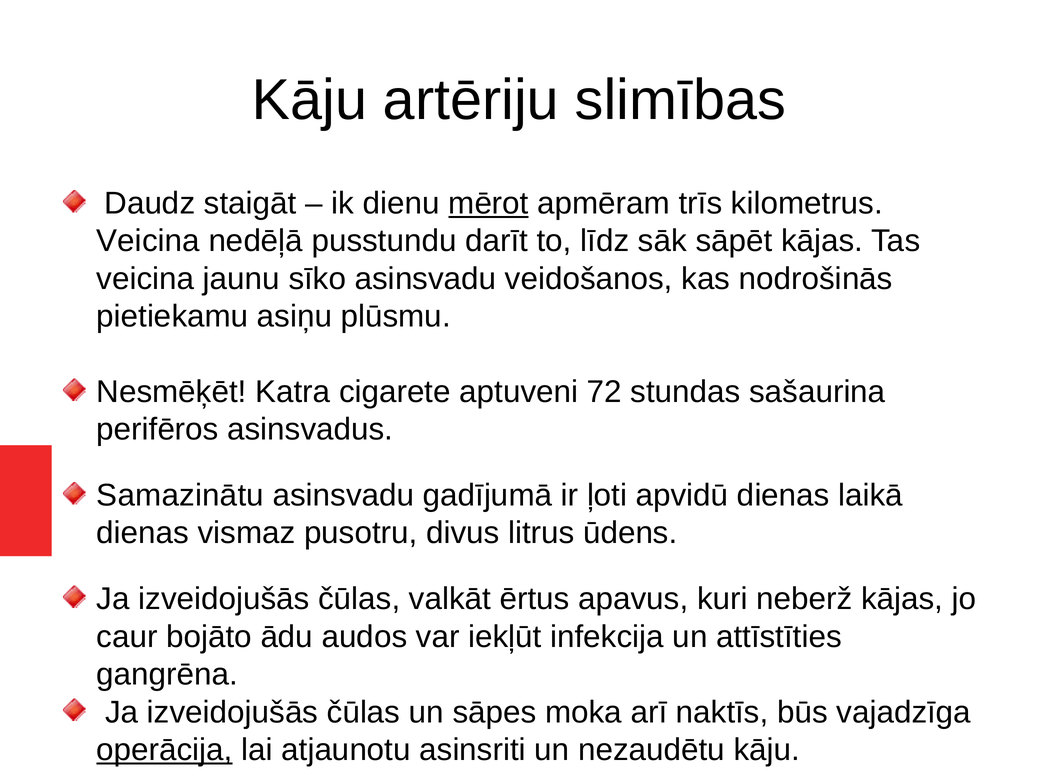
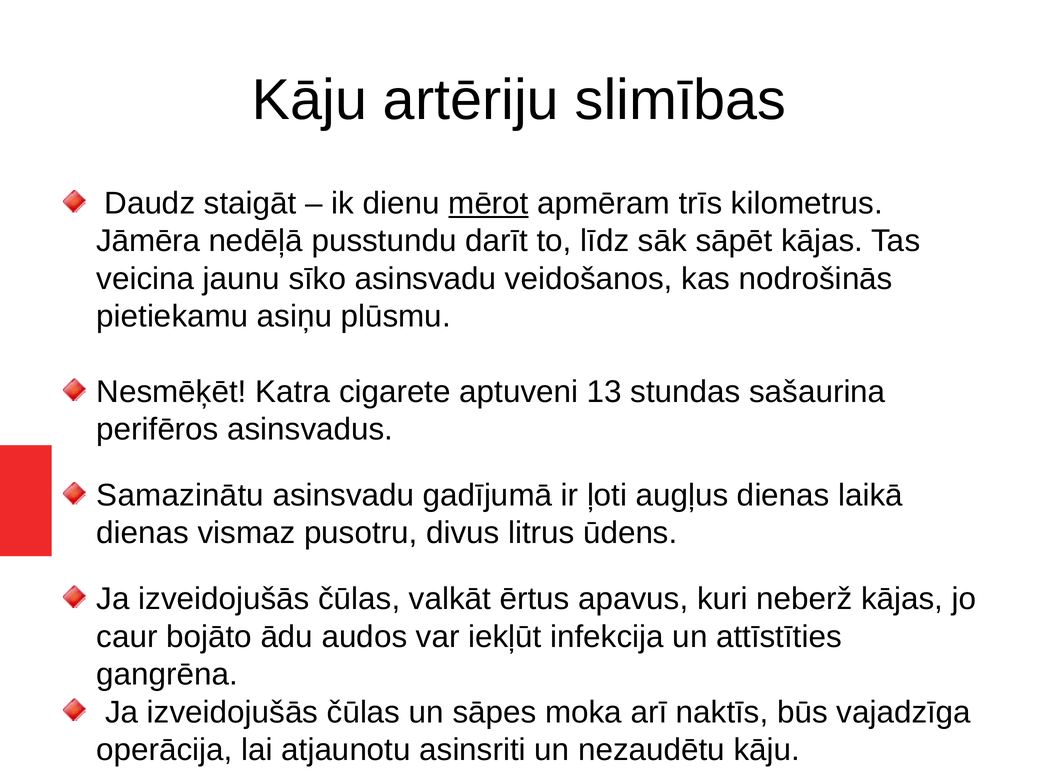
Veicina: Veicina -> Jāmēra (148, 241)
72: 72 -> 13 (604, 392)
apvidū: apvidū -> augļus (682, 496)
operācija underline: present -> none (164, 750)
